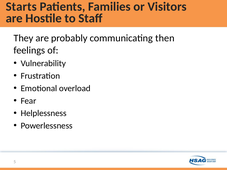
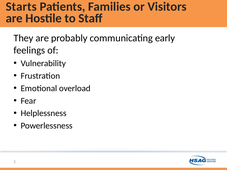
then: then -> early (165, 38)
